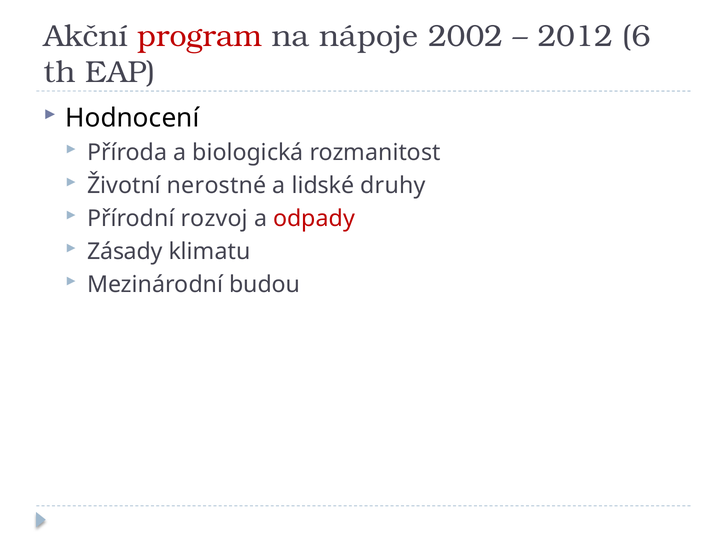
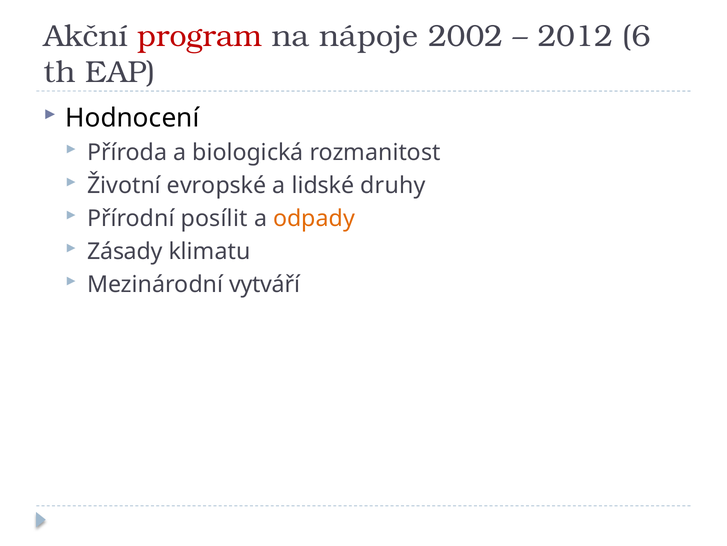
nerostné: nerostné -> evropské (217, 185)
rozvoj: rozvoj -> posílit (214, 218)
odpady colour: red -> orange (314, 218)
budou: budou -> vytváří (265, 284)
